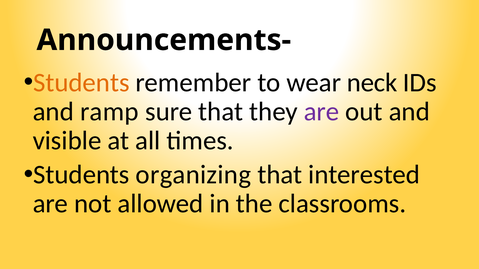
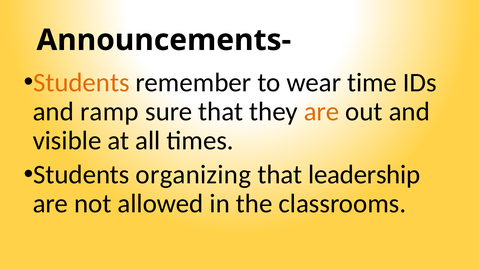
neck: neck -> time (372, 83)
are colour: purple -> orange (322, 112)
interested: interested -> leadership (364, 175)
